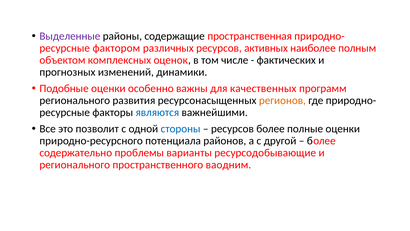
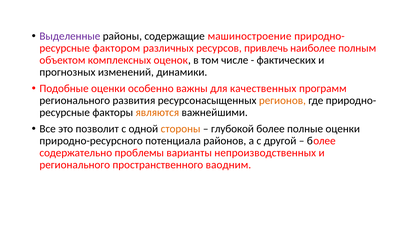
пространственная: пространственная -> машиностроение (250, 36)
активных: активных -> привлечь (266, 48)
являются colour: blue -> orange (157, 112)
стороны colour: blue -> orange (181, 129)
ресурсов: ресурсов -> глубокой (232, 129)
ресурсодобывающие: ресурсодобывающие -> непроизводственных (265, 153)
